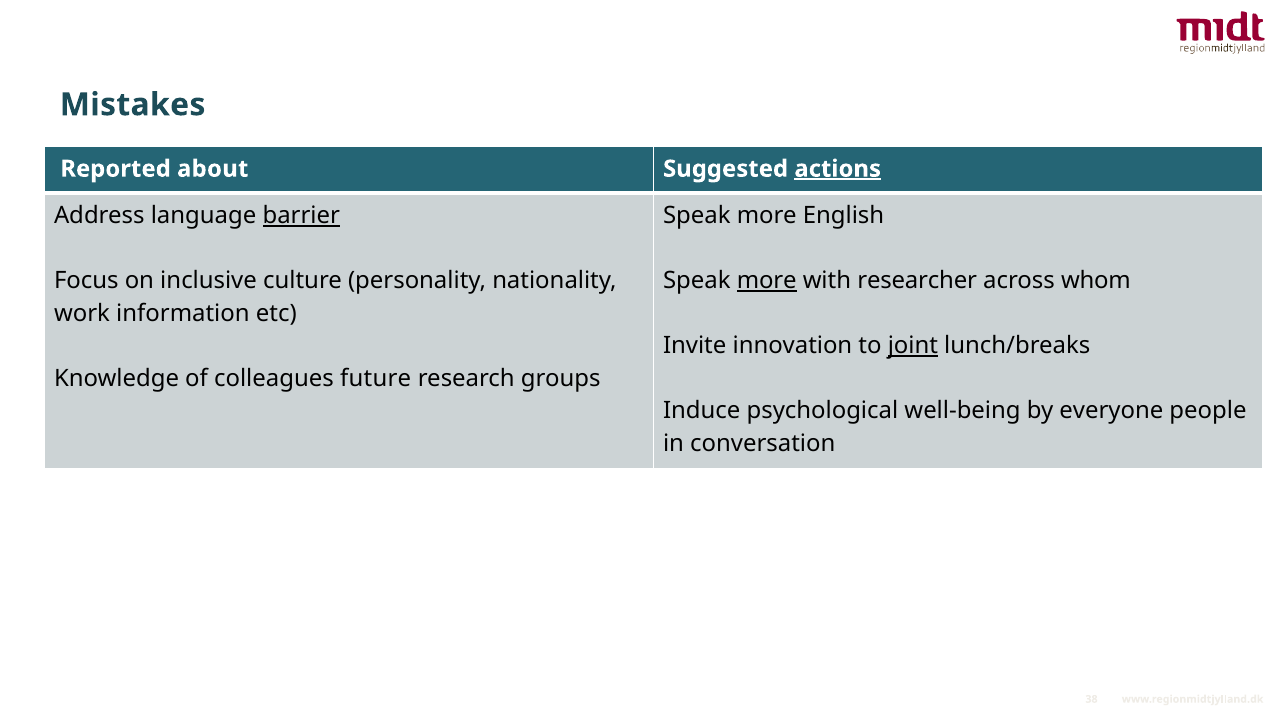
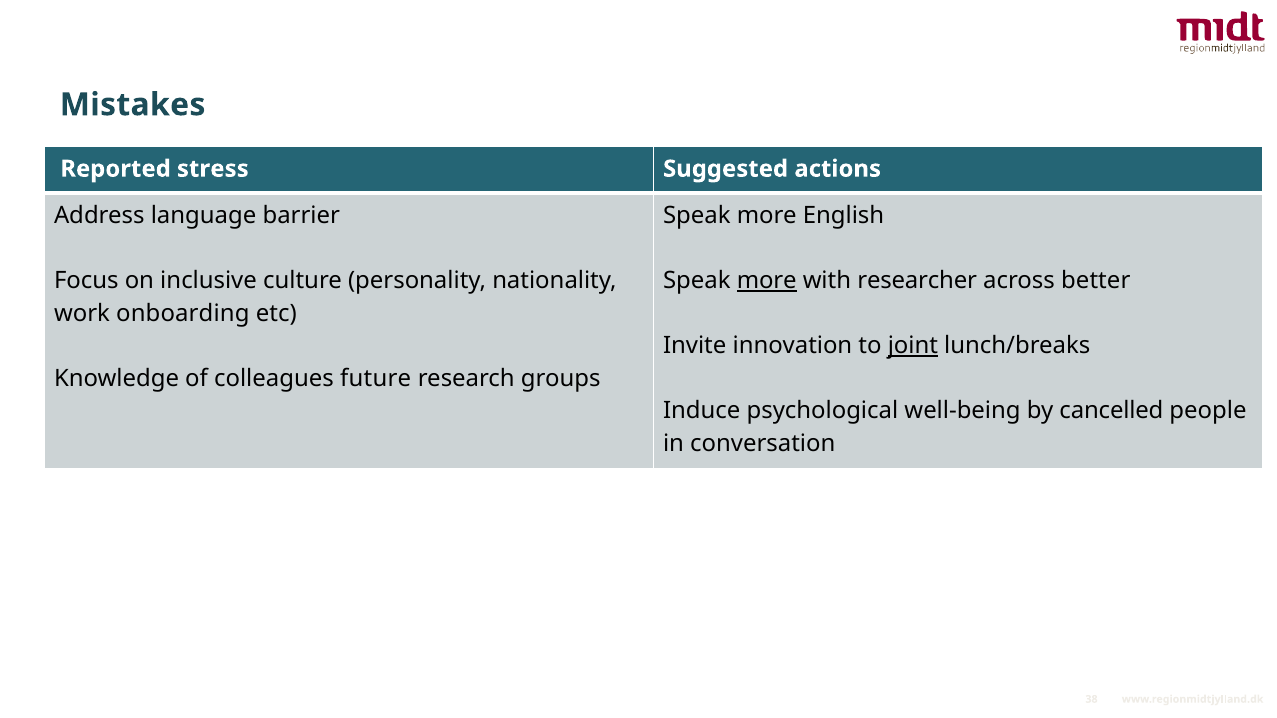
about: about -> stress (213, 169)
actions underline: present -> none (838, 169)
barrier underline: present -> none (301, 216)
whom: whom -> better (1096, 281)
information: information -> onboarding (183, 313)
everyone: everyone -> cancelled (1111, 411)
